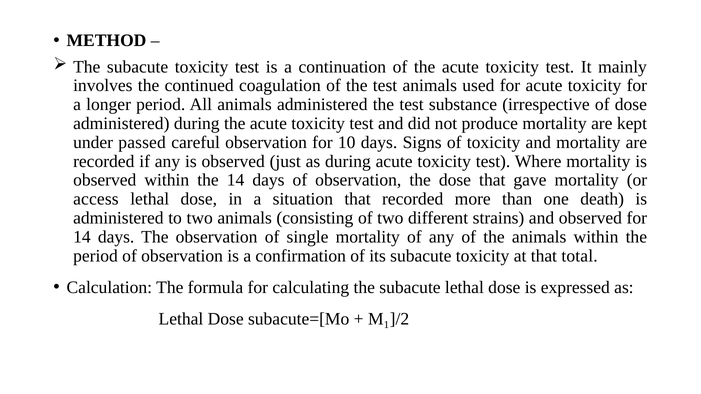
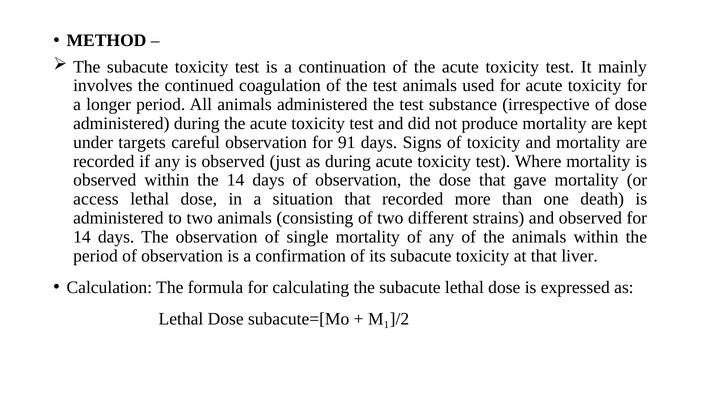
passed: passed -> targets (142, 143)
10: 10 -> 91 (347, 143)
total: total -> liver (580, 256)
